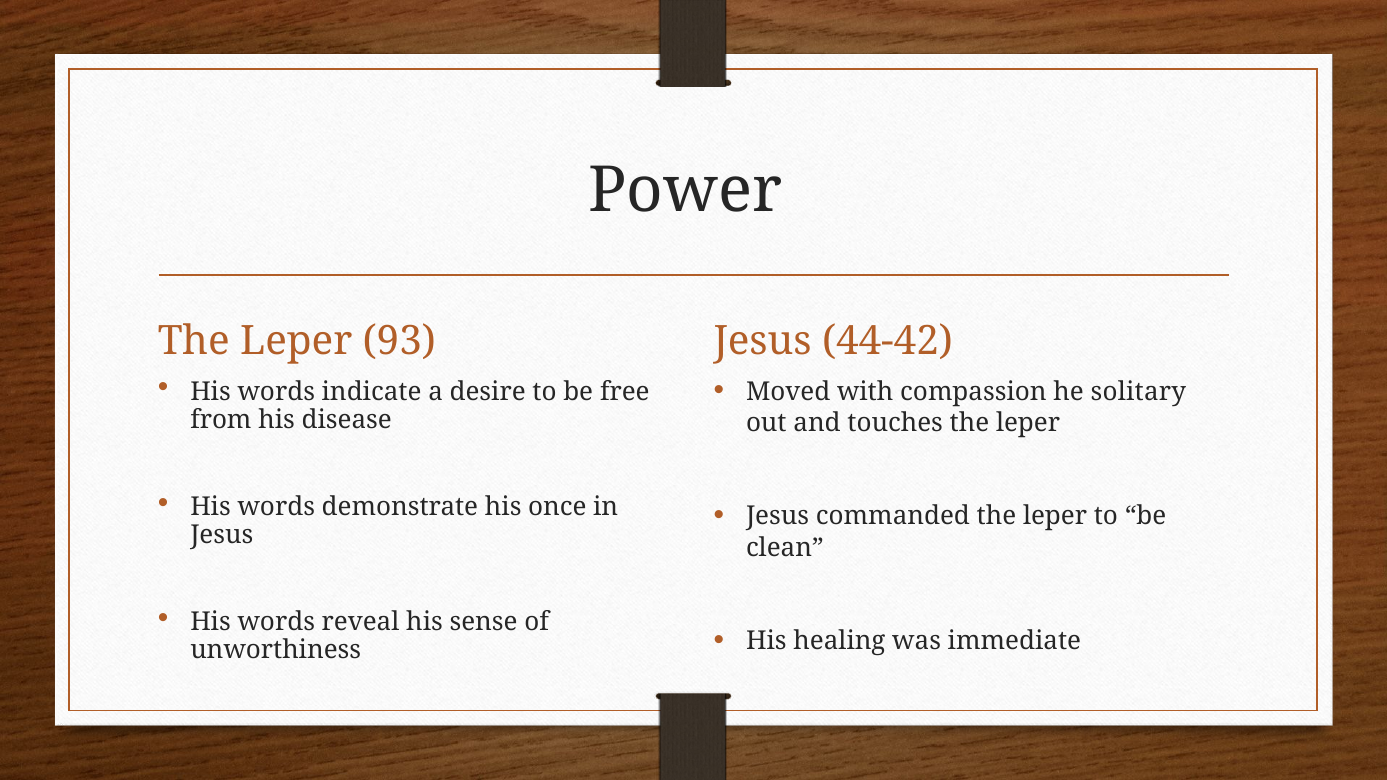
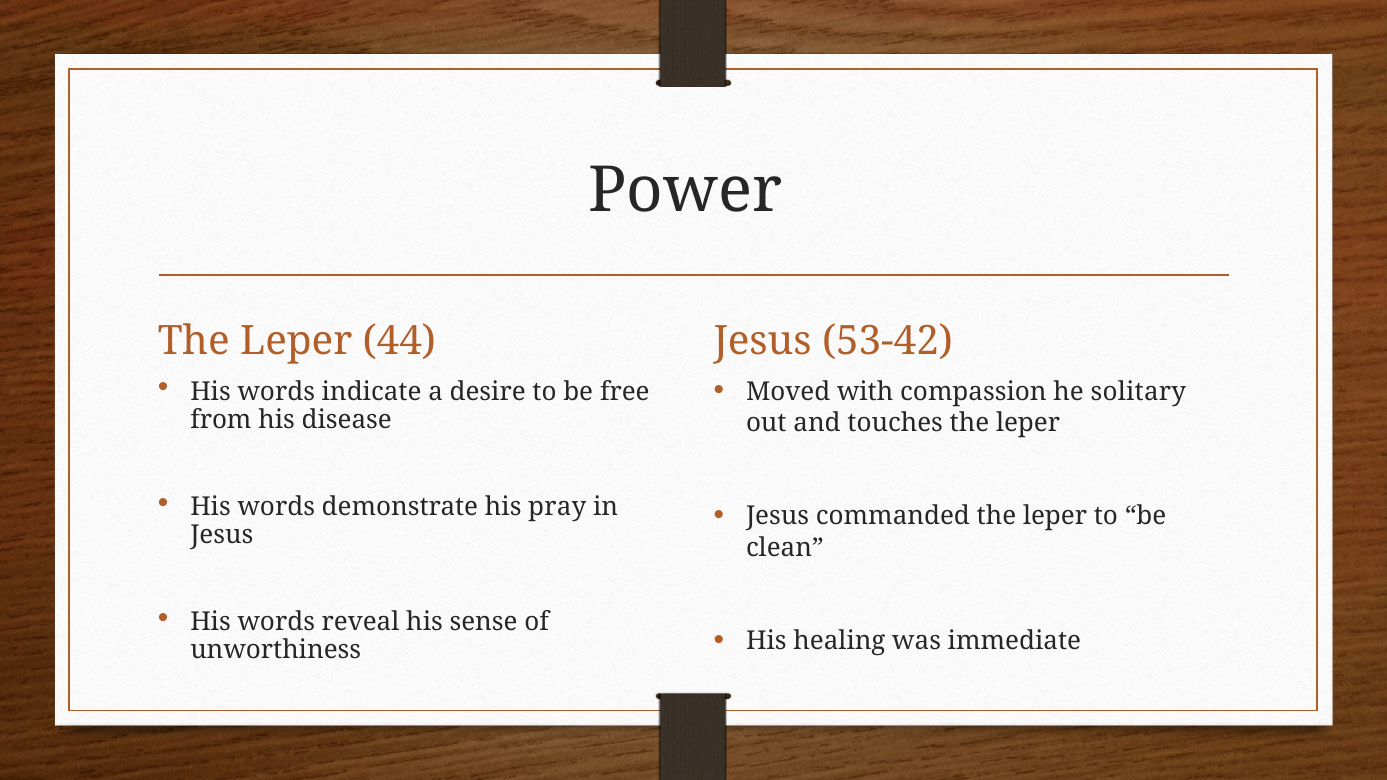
93: 93 -> 44 (399, 341)
44-42: 44-42 -> 53-42 (887, 341)
once: once -> pray (557, 507)
